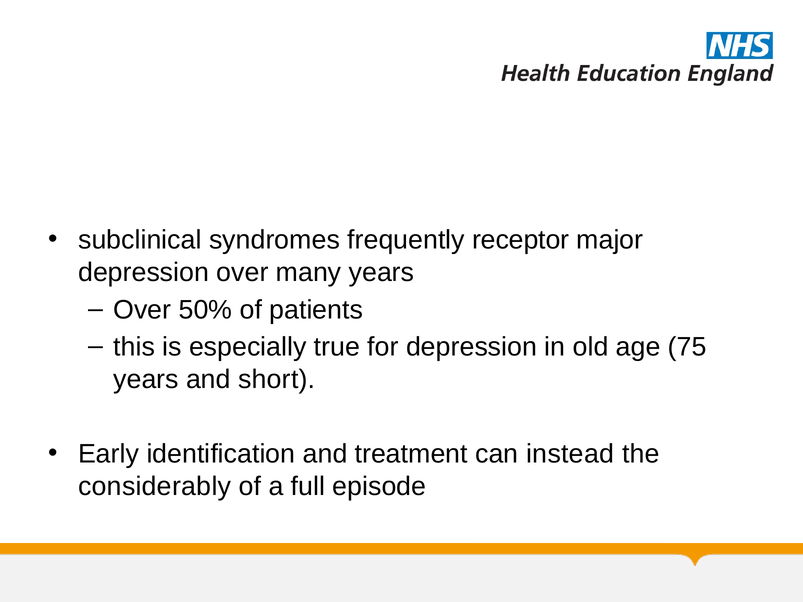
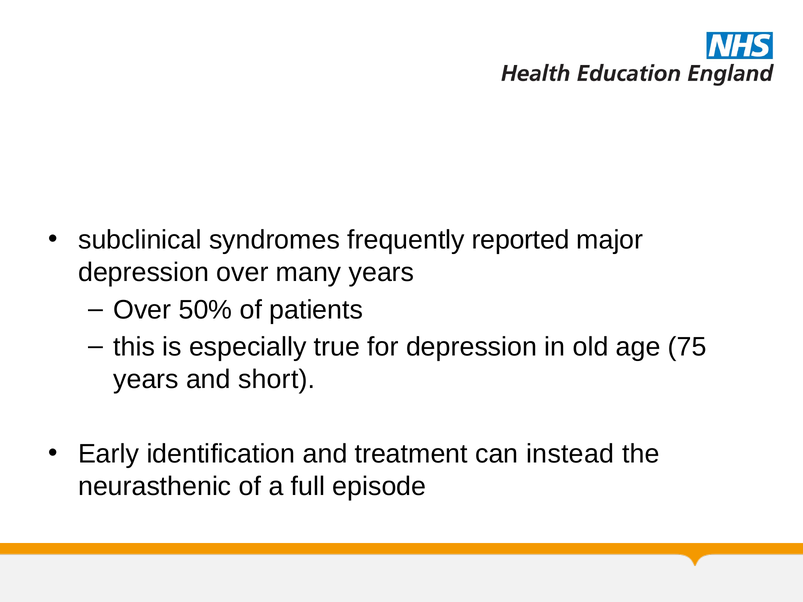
receptor: receptor -> reported (521, 240)
considerably: considerably -> neurasthenic (155, 486)
